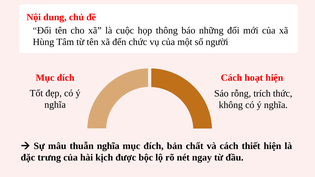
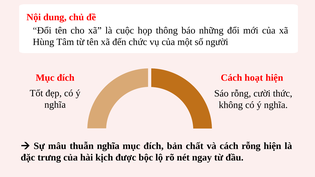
trích: trích -> cười (262, 94)
cách thiết: thiết -> rỗng (251, 146)
